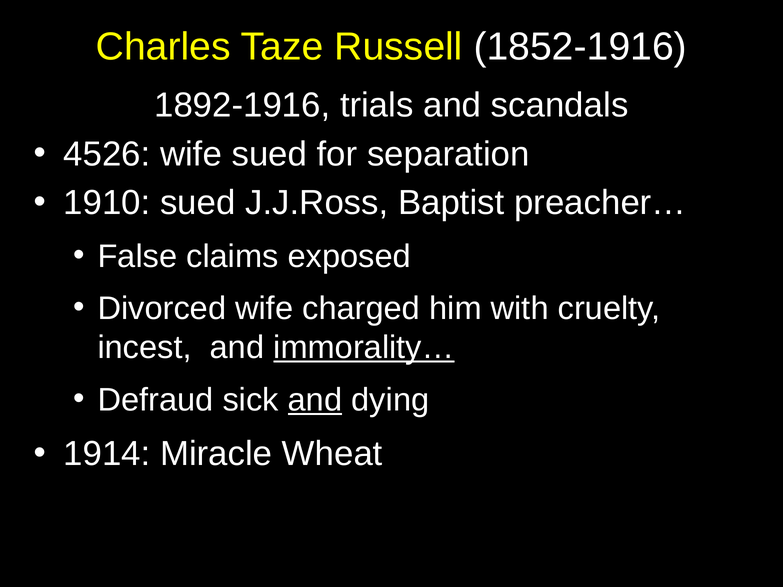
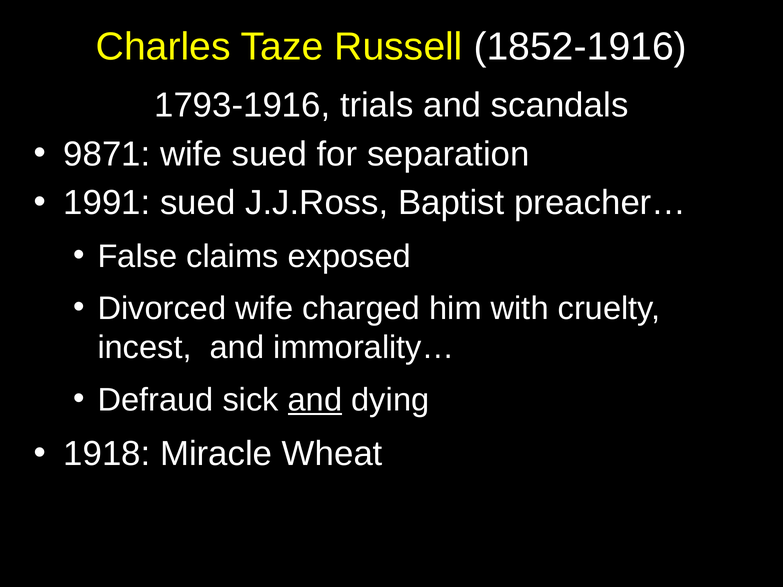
1892-1916: 1892-1916 -> 1793-1916 (242, 106)
4526: 4526 -> 9871 (107, 154)
1910: 1910 -> 1991 (107, 203)
immorality… underline: present -> none (364, 348)
1914: 1914 -> 1918 (107, 454)
